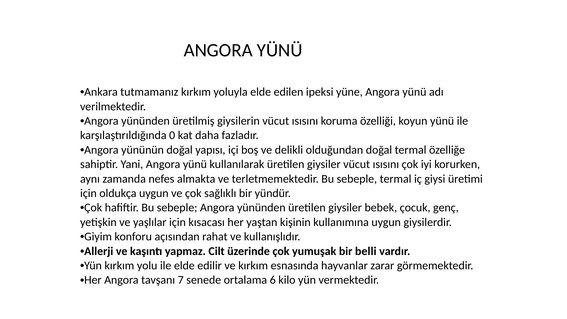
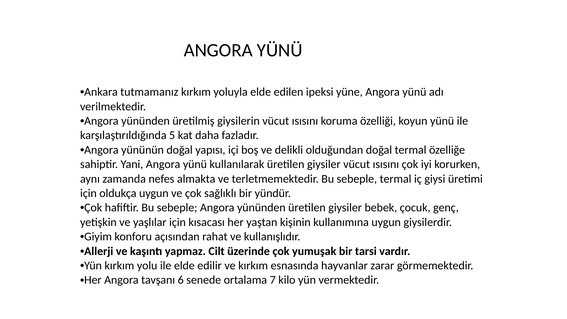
0: 0 -> 5 (172, 135)
belli: belli -> tarsi (366, 251)
7: 7 -> 6 (181, 280)
6: 6 -> 7 (273, 280)
